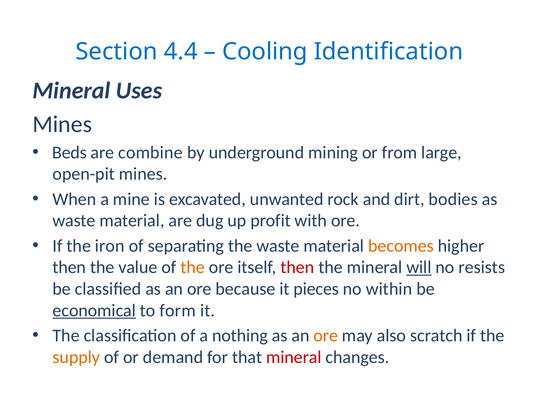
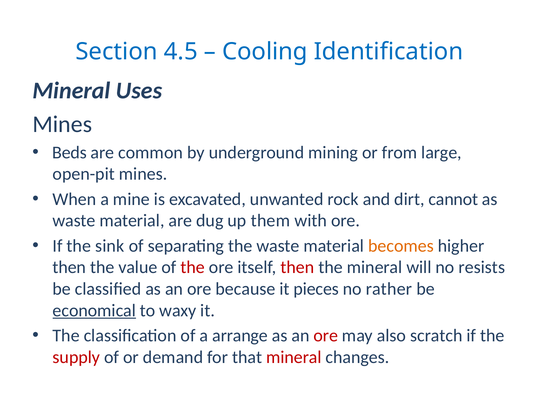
4.4: 4.4 -> 4.5 (181, 52)
combine: combine -> common (151, 153)
bodies: bodies -> cannot (453, 199)
profit: profit -> them (270, 221)
iron: iron -> sink (110, 246)
the colour: orange -> red (193, 268)
will underline: present -> none (419, 268)
within: within -> rather (389, 289)
form: form -> waxy (178, 311)
nothing: nothing -> arrange (240, 336)
ore colour: orange -> red (326, 336)
supply colour: orange -> red (76, 357)
